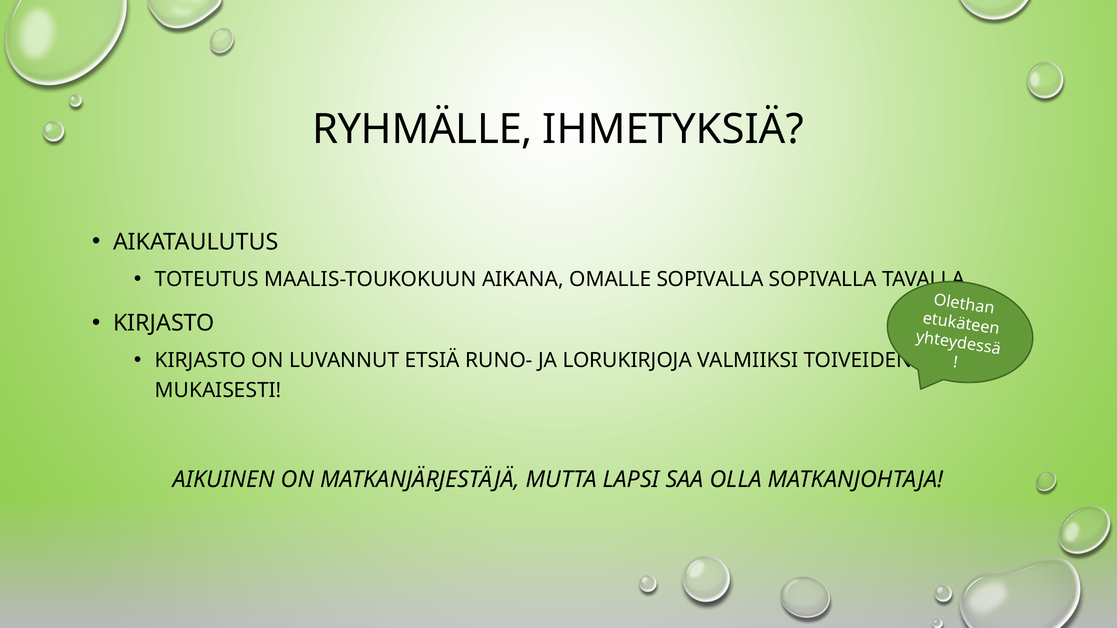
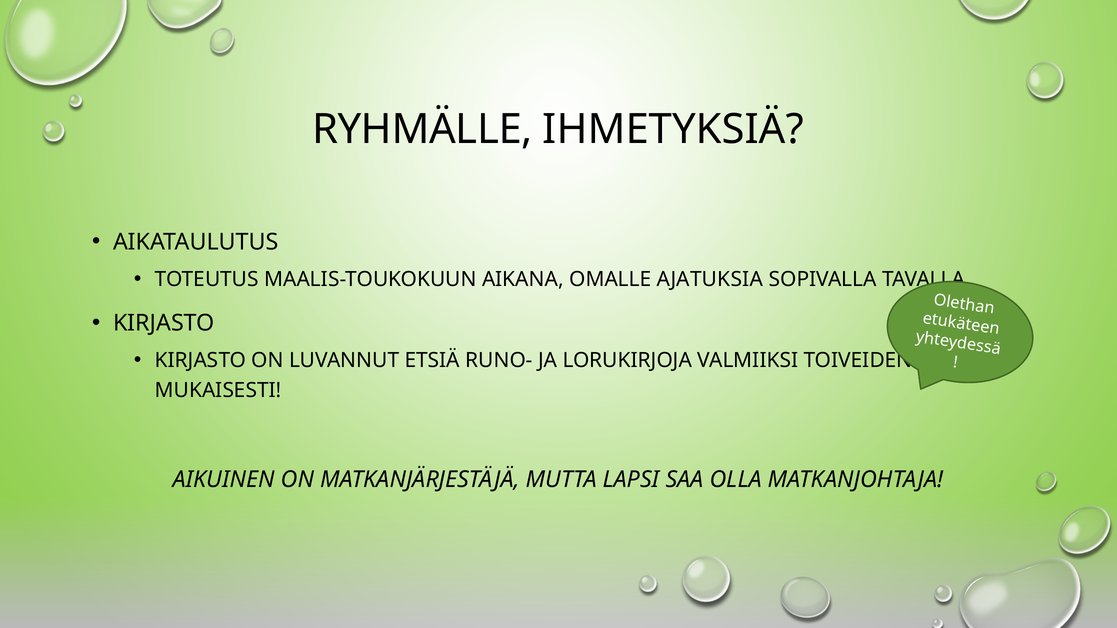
OMALLE SOPIVALLA: SOPIVALLA -> AJATUKSIA (710, 279)
